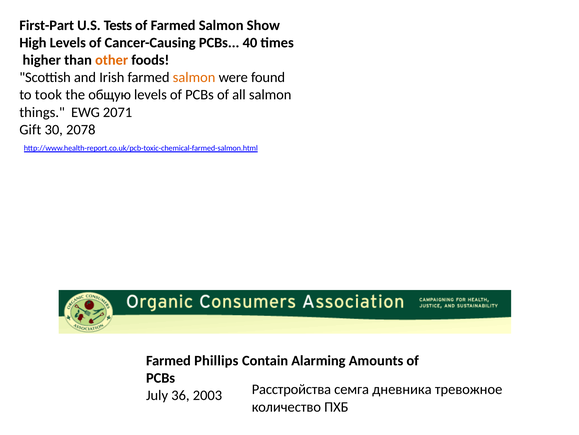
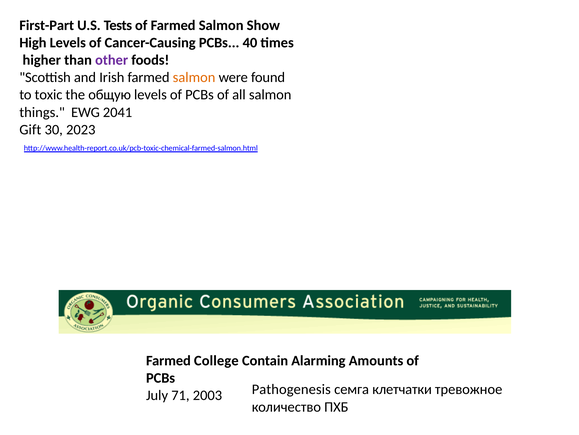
other colour: orange -> purple (112, 60)
took: took -> toxic (48, 95)
2071: 2071 -> 2041 (118, 112)
2078: 2078 -> 2023 (81, 129)
Phillips: Phillips -> College (216, 360)
Расстройства: Расстройства -> Pathogenesis (291, 389)
дневника: дневника -> клетчатки (402, 389)
36: 36 -> 71 (180, 395)
